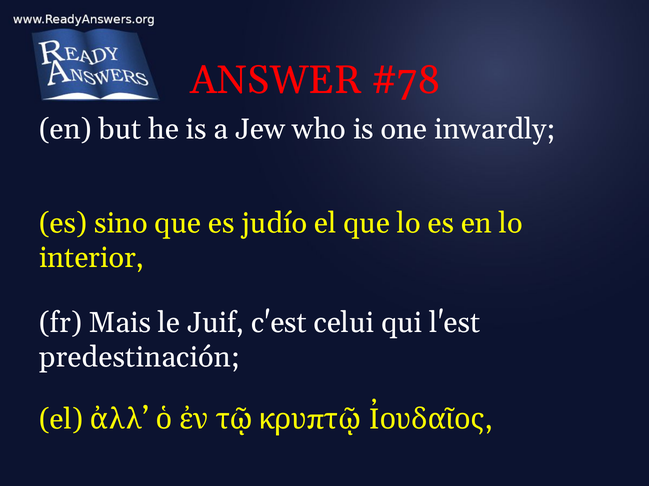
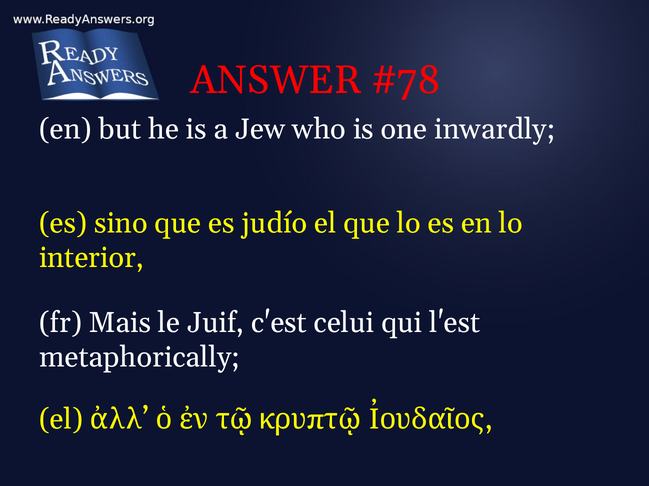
predestinación: predestinación -> metaphorically (140, 358)
